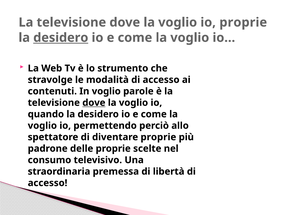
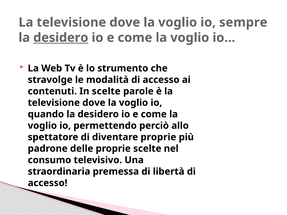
io proprie: proprie -> sempre (243, 22)
In voglio: voglio -> scelte (106, 91)
dove underline: present -> none (94, 103)
